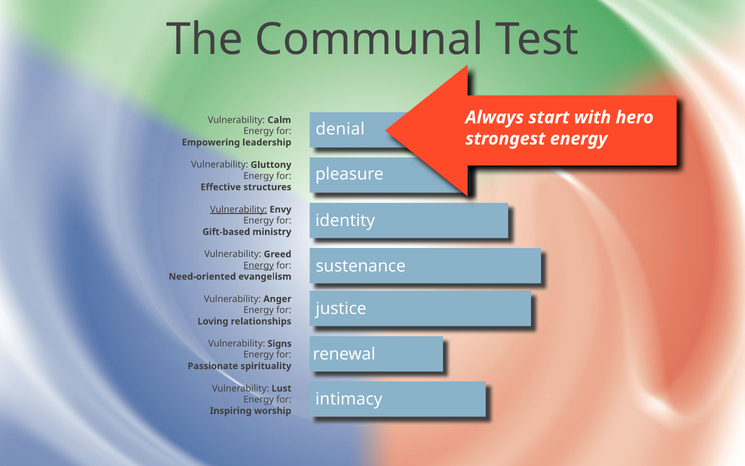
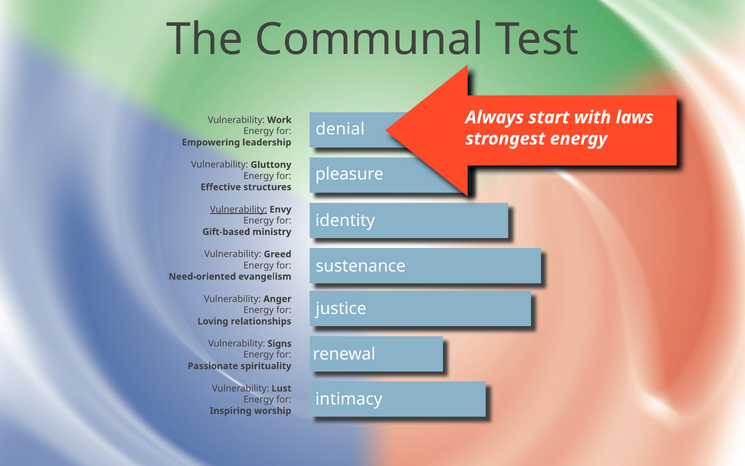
hero: hero -> laws (635, 117)
Calm: Calm -> Work (279, 120)
Energy underline: present -> none (259, 265)
